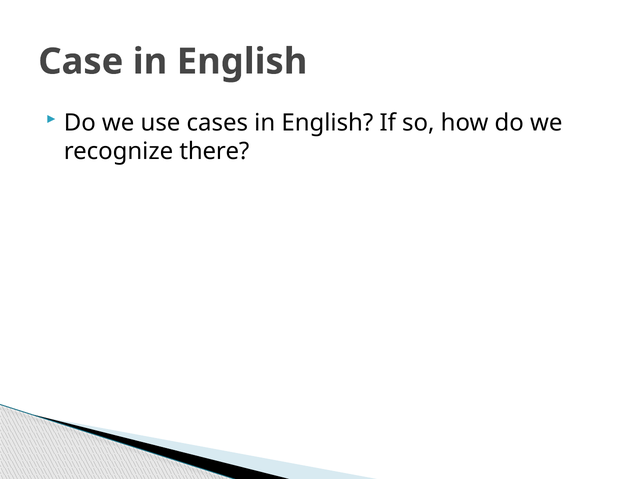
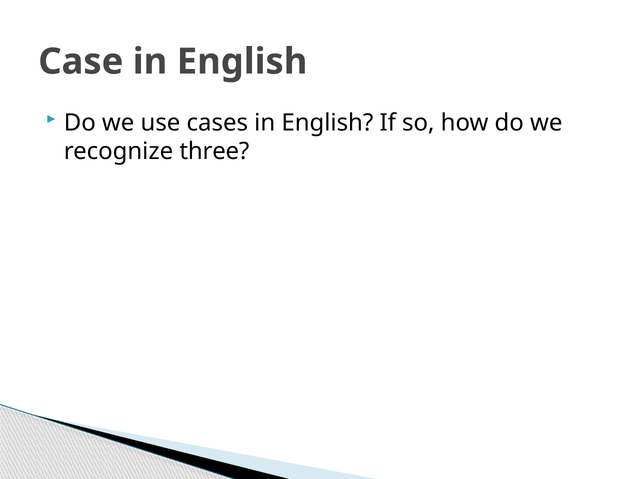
there: there -> three (214, 152)
